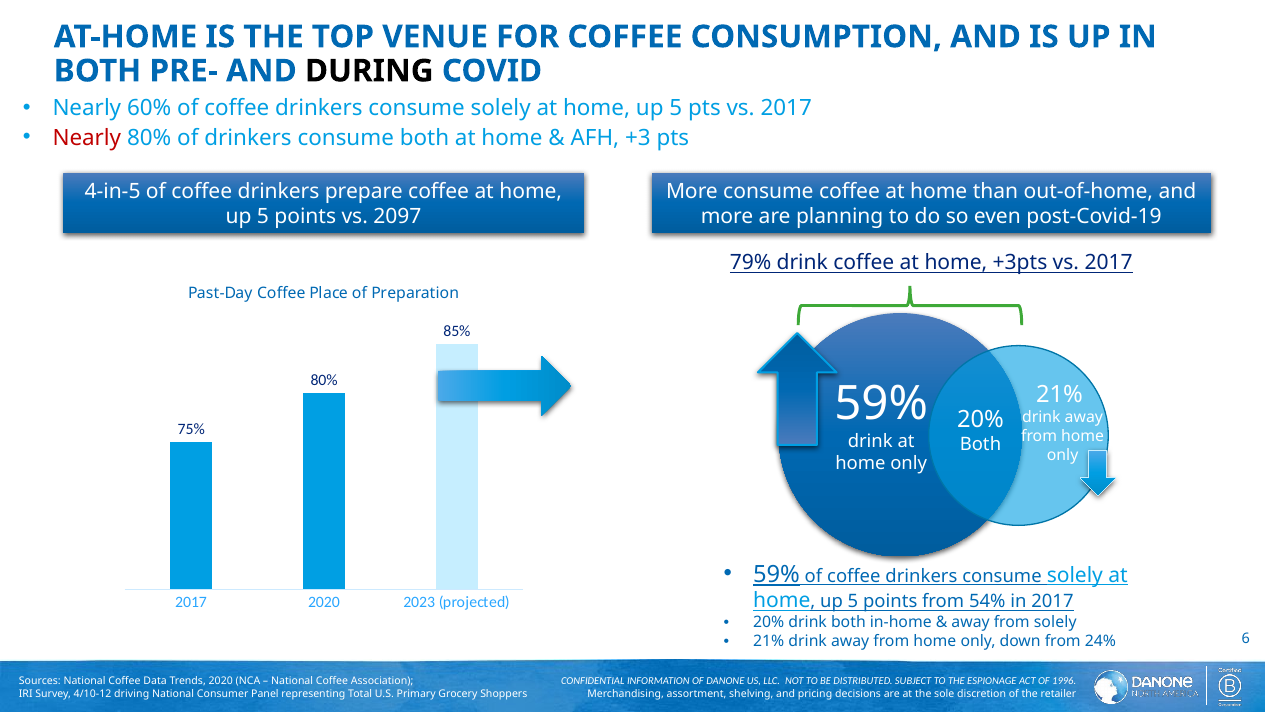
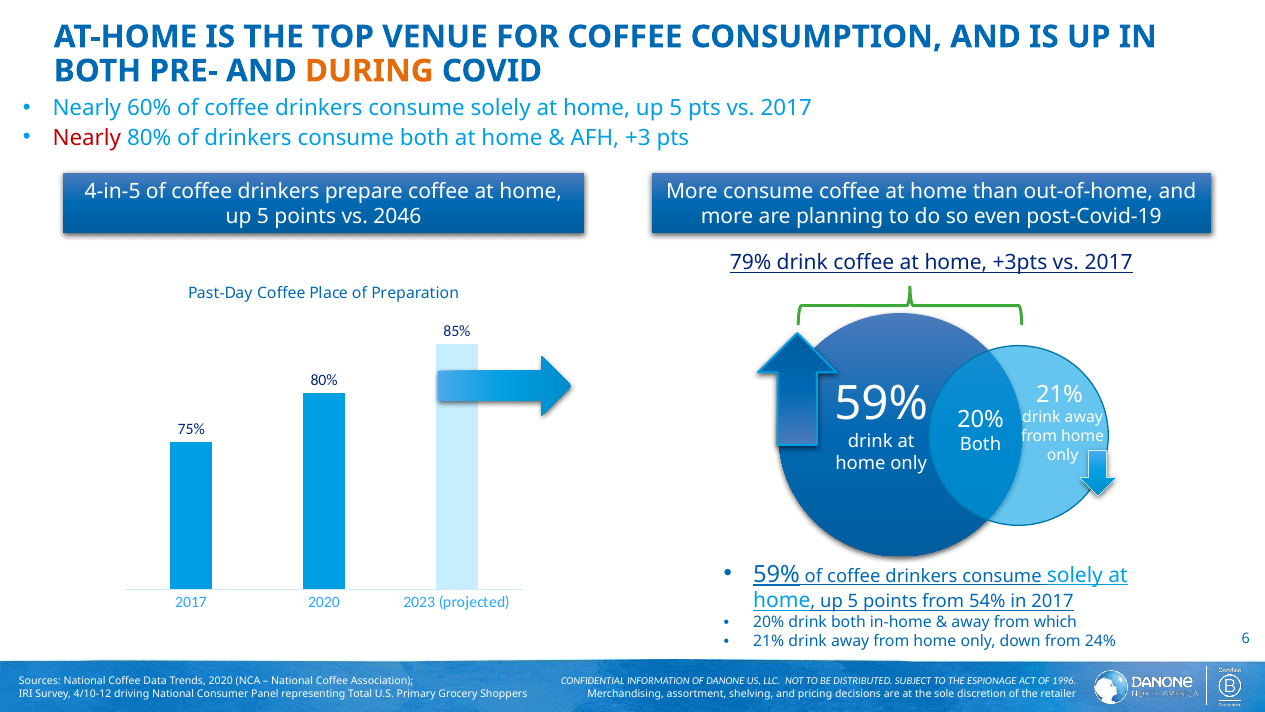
DURING colour: black -> orange (369, 71)
2097: 2097 -> 2046 (397, 217)
from solely: solely -> which (1055, 622)
